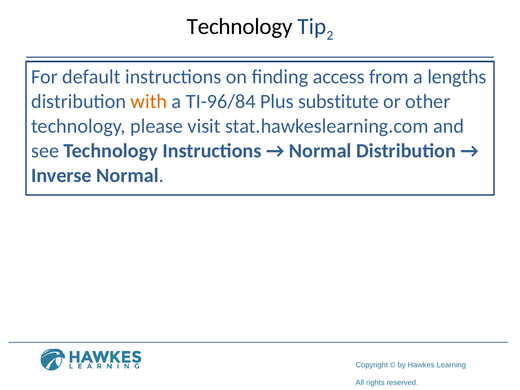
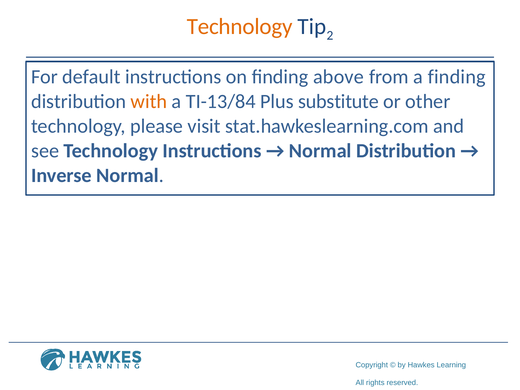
Technology colour: black -> orange (240, 26)
access: access -> above (339, 77)
a lengths: lengths -> finding (457, 77)
TI-96/84: TI-96/84 -> TI-13/84 (221, 101)
